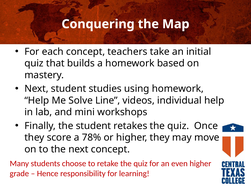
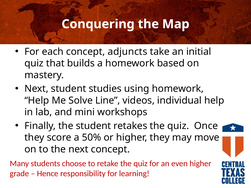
teachers: teachers -> adjuncts (127, 52)
78%: 78% -> 50% (92, 138)
